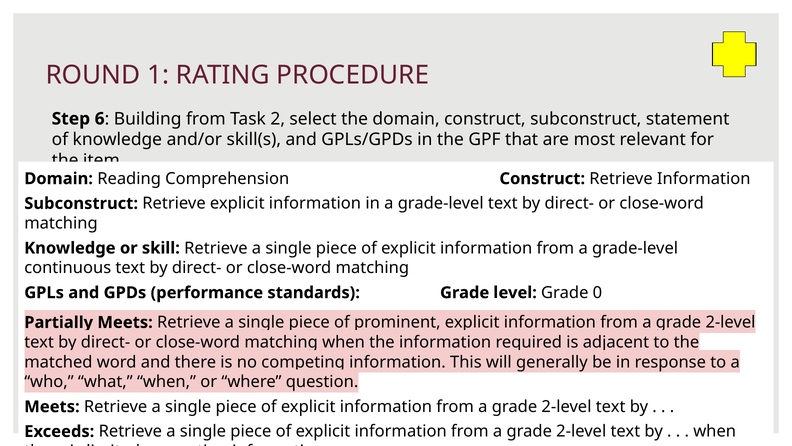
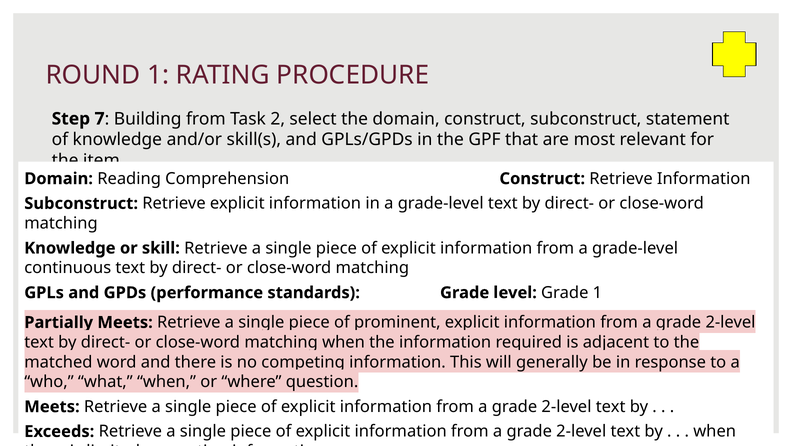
6: 6 -> 7 (100, 119)
Grade 0: 0 -> 1 (597, 292)
